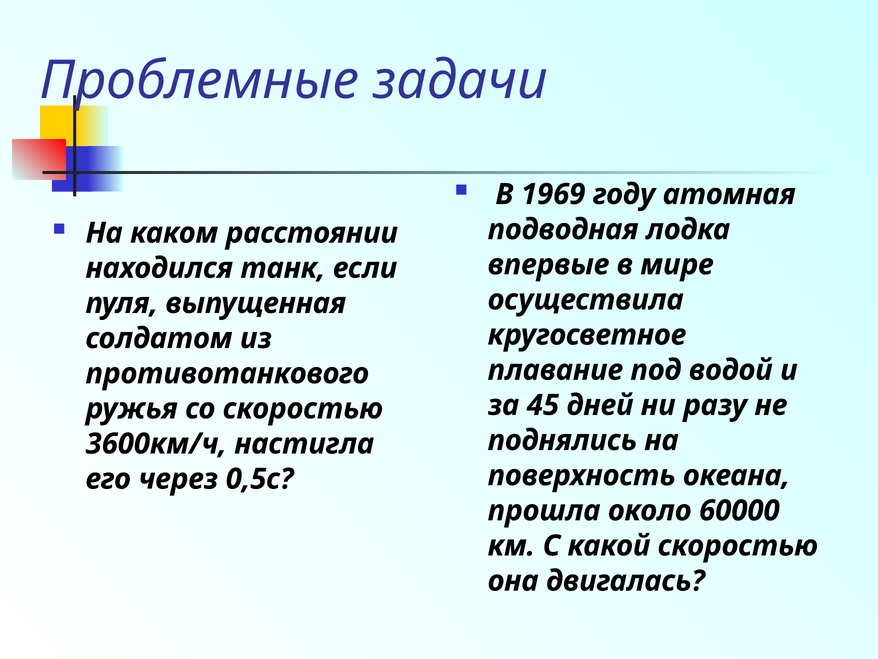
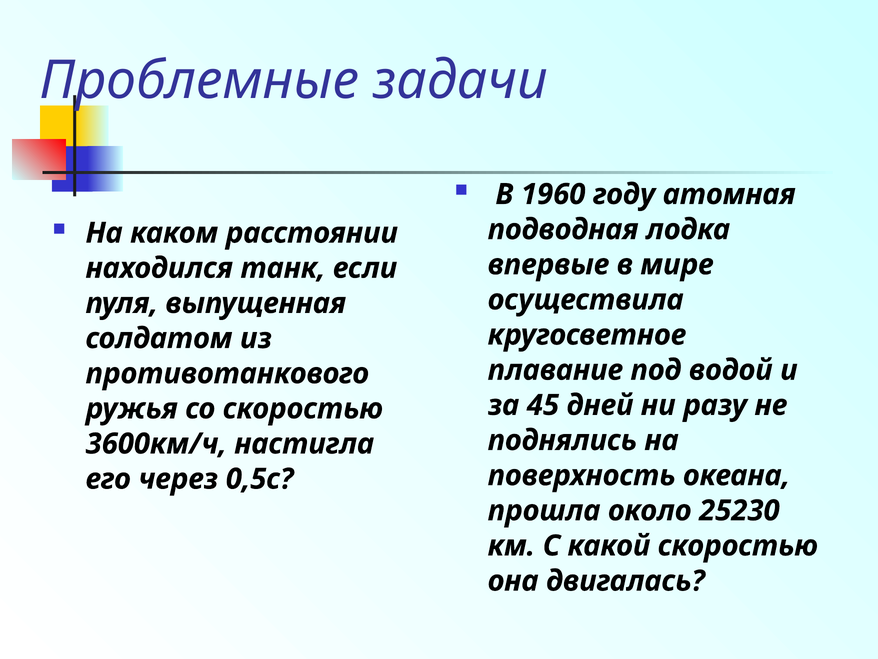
1969: 1969 -> 1960 (553, 194)
60000: 60000 -> 25230 (739, 510)
